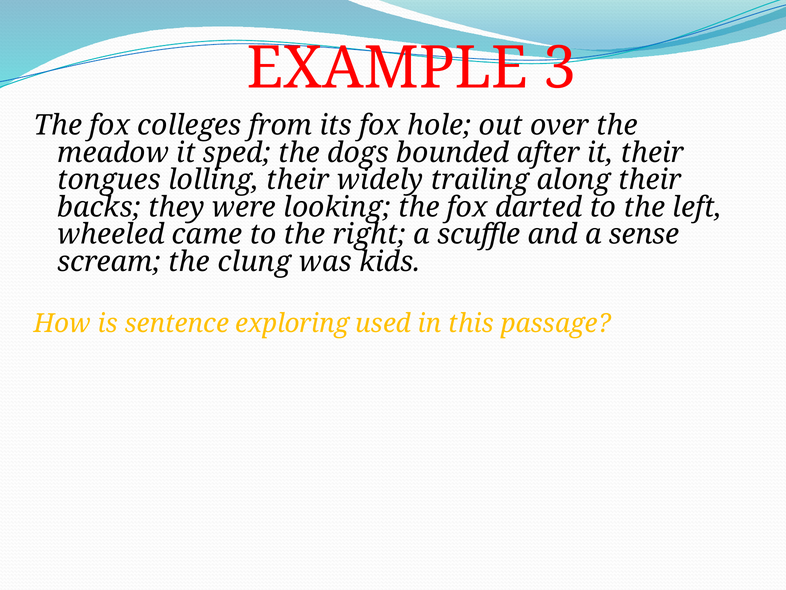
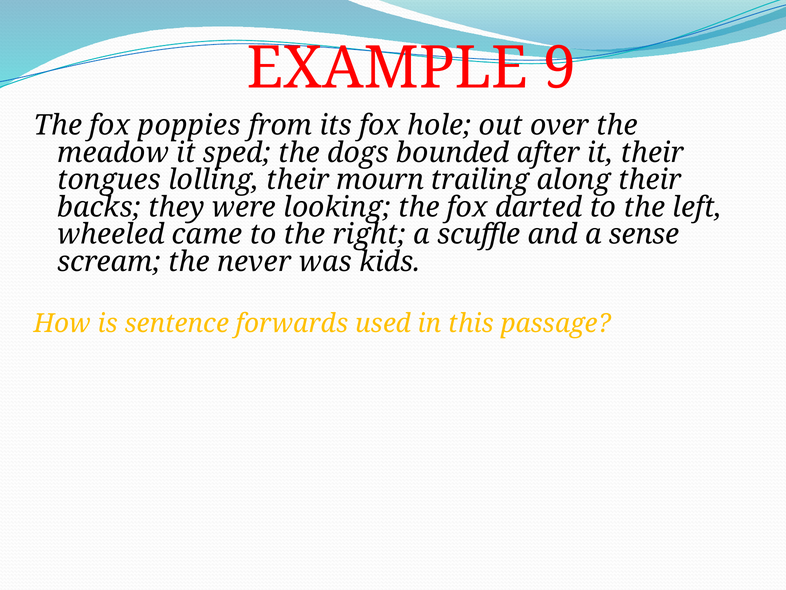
3: 3 -> 9 (560, 68)
colleges: colleges -> poppies (189, 125)
widely: widely -> mourn (380, 180)
clung: clung -> never (254, 261)
exploring: exploring -> forwards (292, 323)
